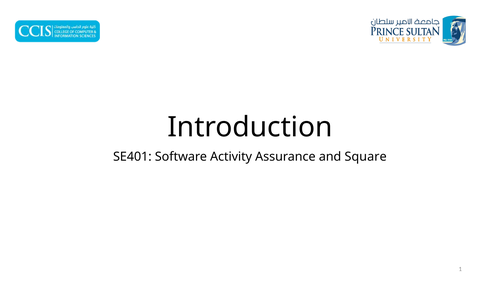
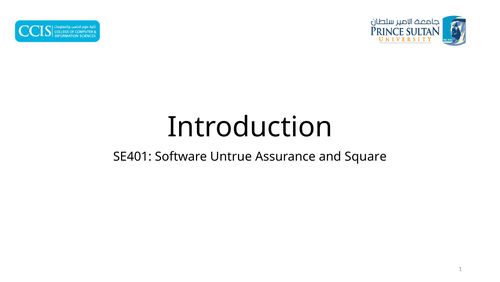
Activity: Activity -> Untrue (231, 156)
